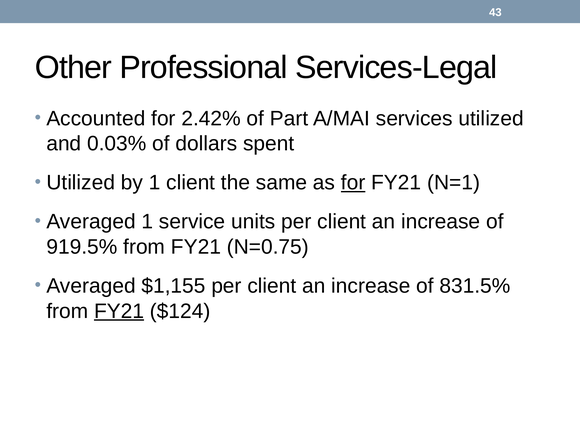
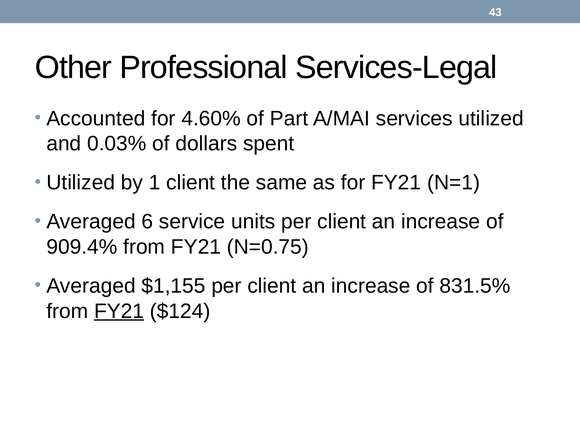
2.42%: 2.42% -> 4.60% (211, 118)
for underline: present -> none (353, 183)
Averaged 1: 1 -> 6 (147, 222)
919.5%: 919.5% -> 909.4% (82, 247)
